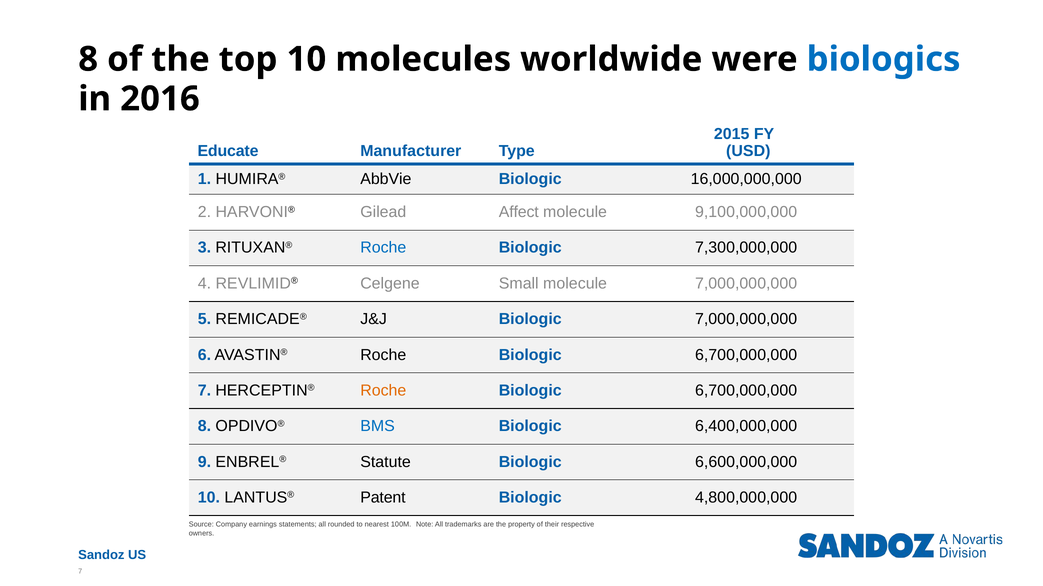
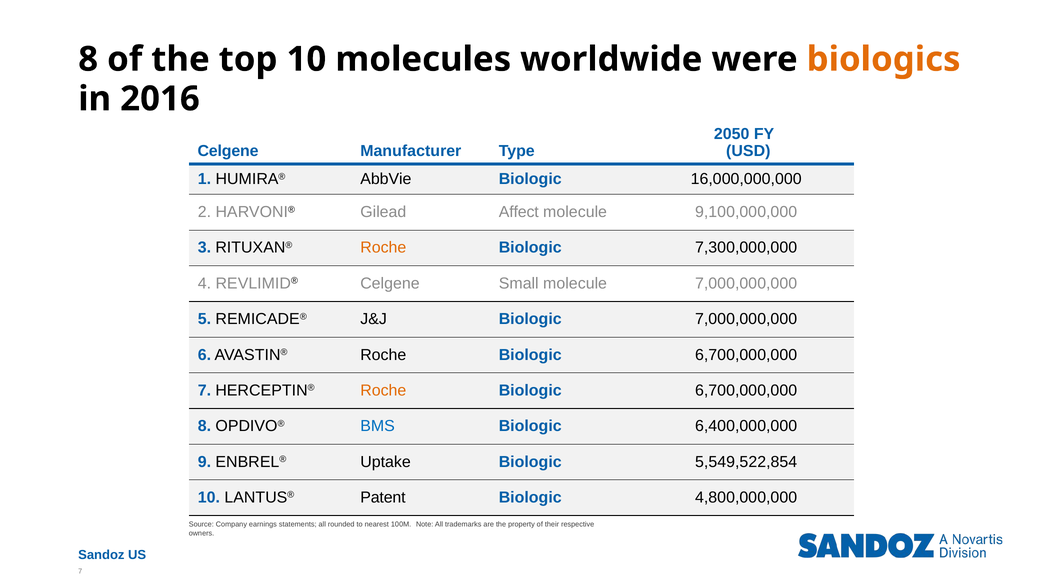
biologics colour: blue -> orange (884, 59)
2015: 2015 -> 2050 (732, 134)
Educate: Educate -> Celgene (228, 151)
Roche colour: blue -> orange (383, 248)
Statute: Statute -> Uptake (386, 462)
6,600,000,000: 6,600,000,000 -> 5,549,522,854 (746, 462)
